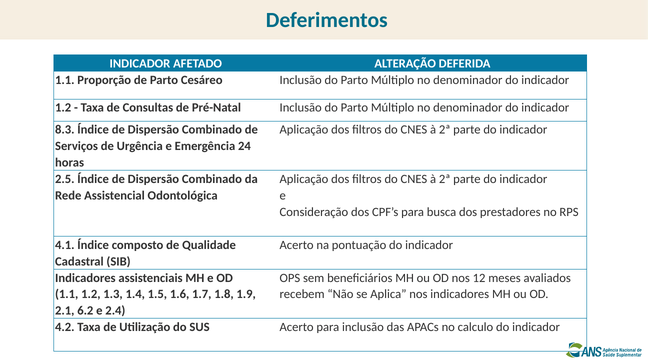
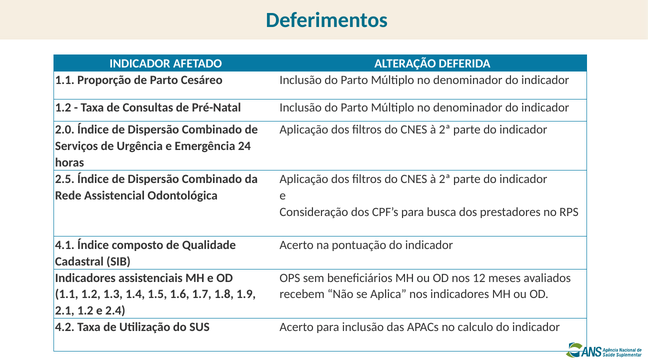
8.3: 8.3 -> 2.0 (65, 130)
2.1 6.2: 6.2 -> 1.2 (85, 311)
